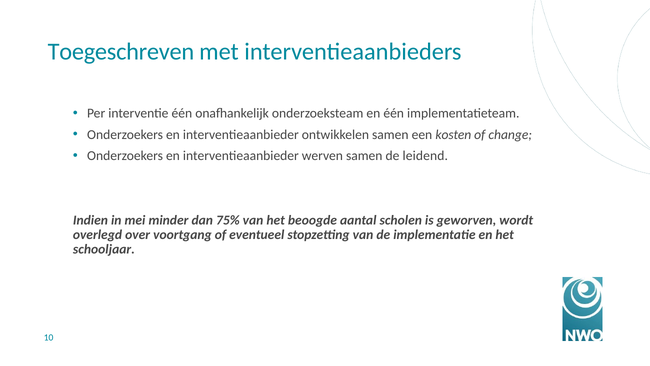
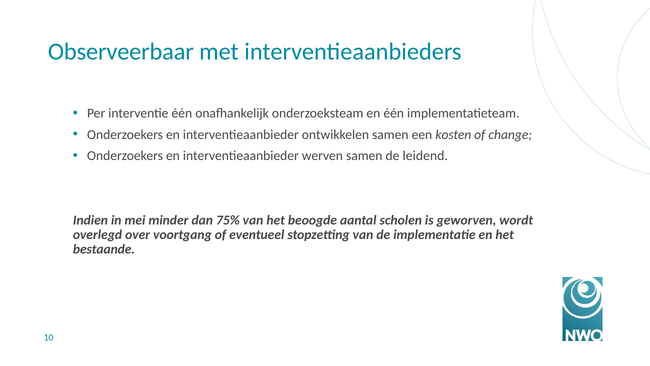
Toegeschreven: Toegeschreven -> Observeerbaar (121, 51)
schooljaar: schooljaar -> bestaande (104, 249)
